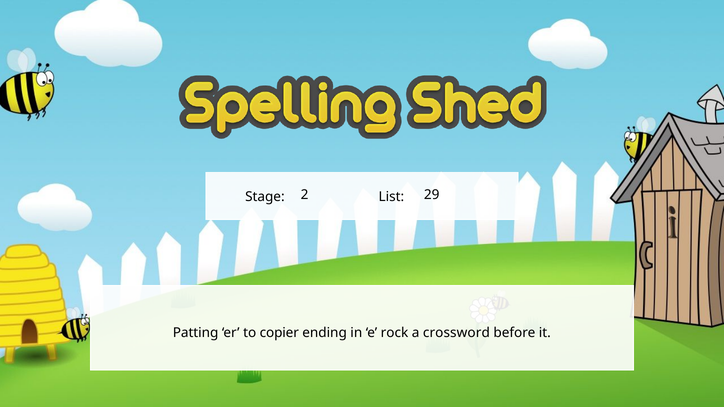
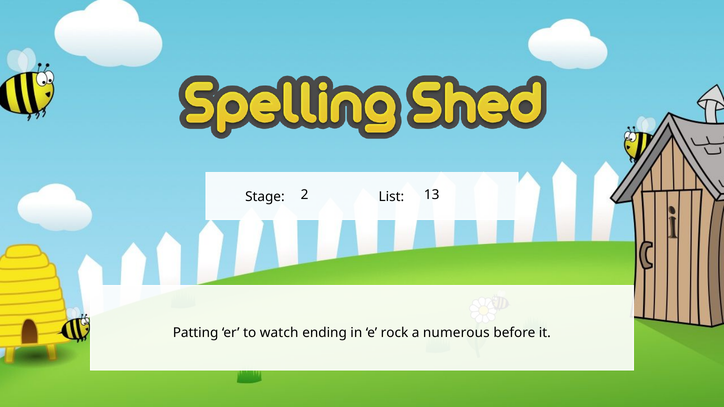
29: 29 -> 13 (432, 195)
copier: copier -> watch (279, 333)
crossword: crossword -> numerous (456, 333)
